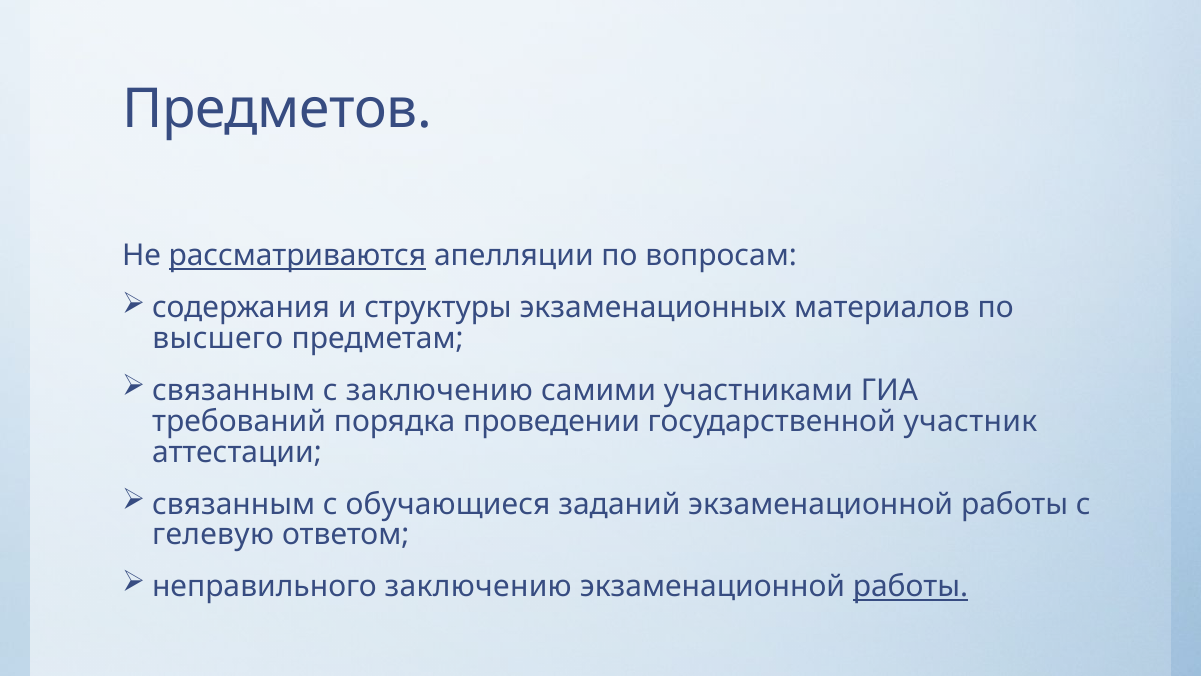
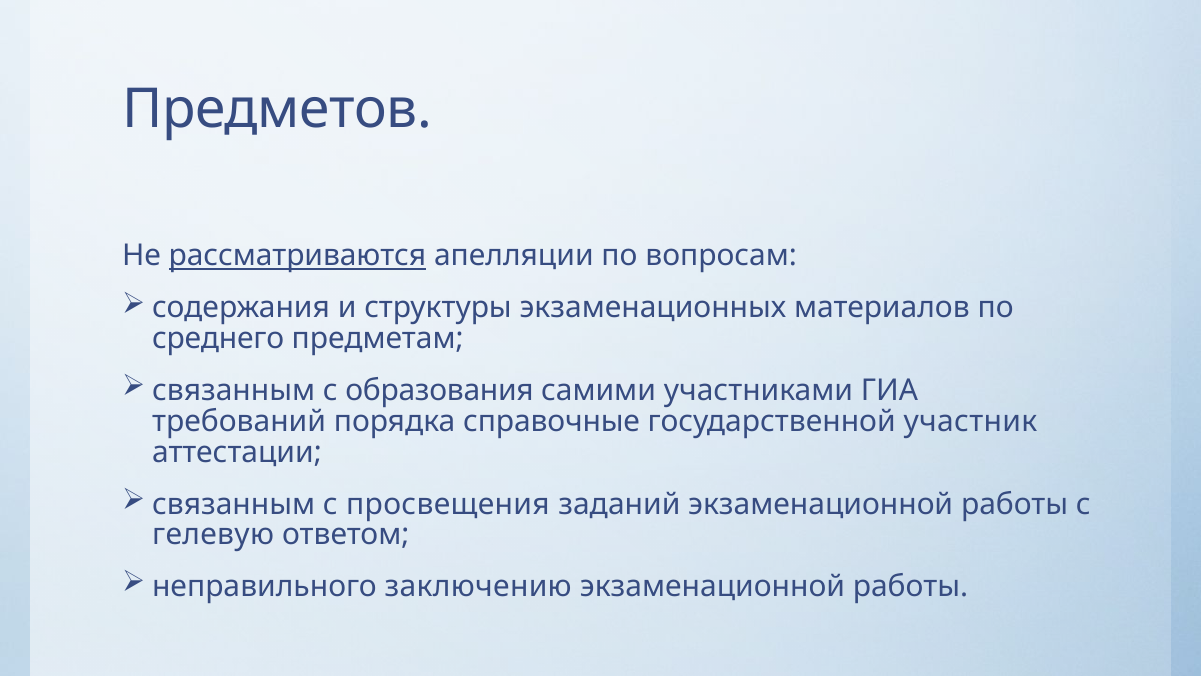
высшего: высшего -> среднего (218, 339)
с заключению: заключению -> образования (440, 390)
проведении: проведении -> справочные (552, 421)
обучающиеся: обучающиеся -> просвещения (448, 504)
работы underline: present -> none (910, 587)
